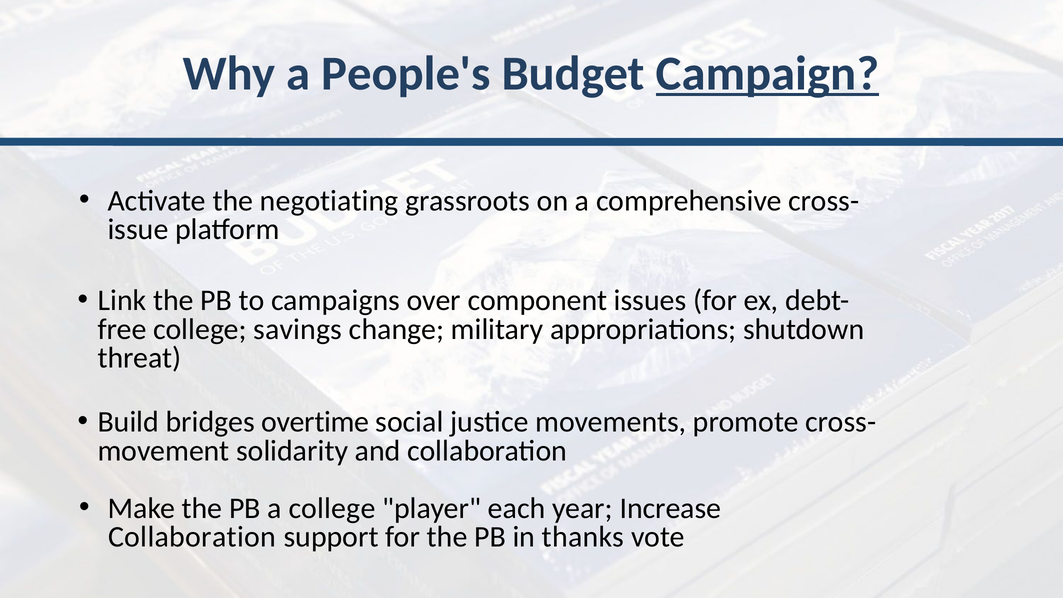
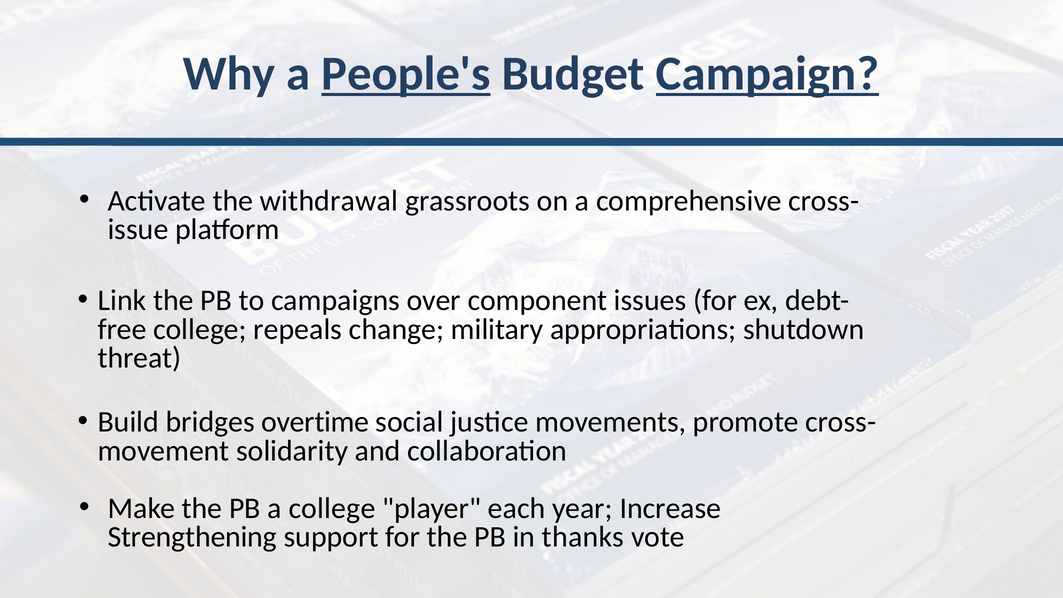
People's underline: none -> present (406, 73)
negotiating: negotiating -> withdrawal (329, 201)
savings: savings -> repeals (298, 329)
Collaboration: Collaboration -> Strengthening (192, 537)
